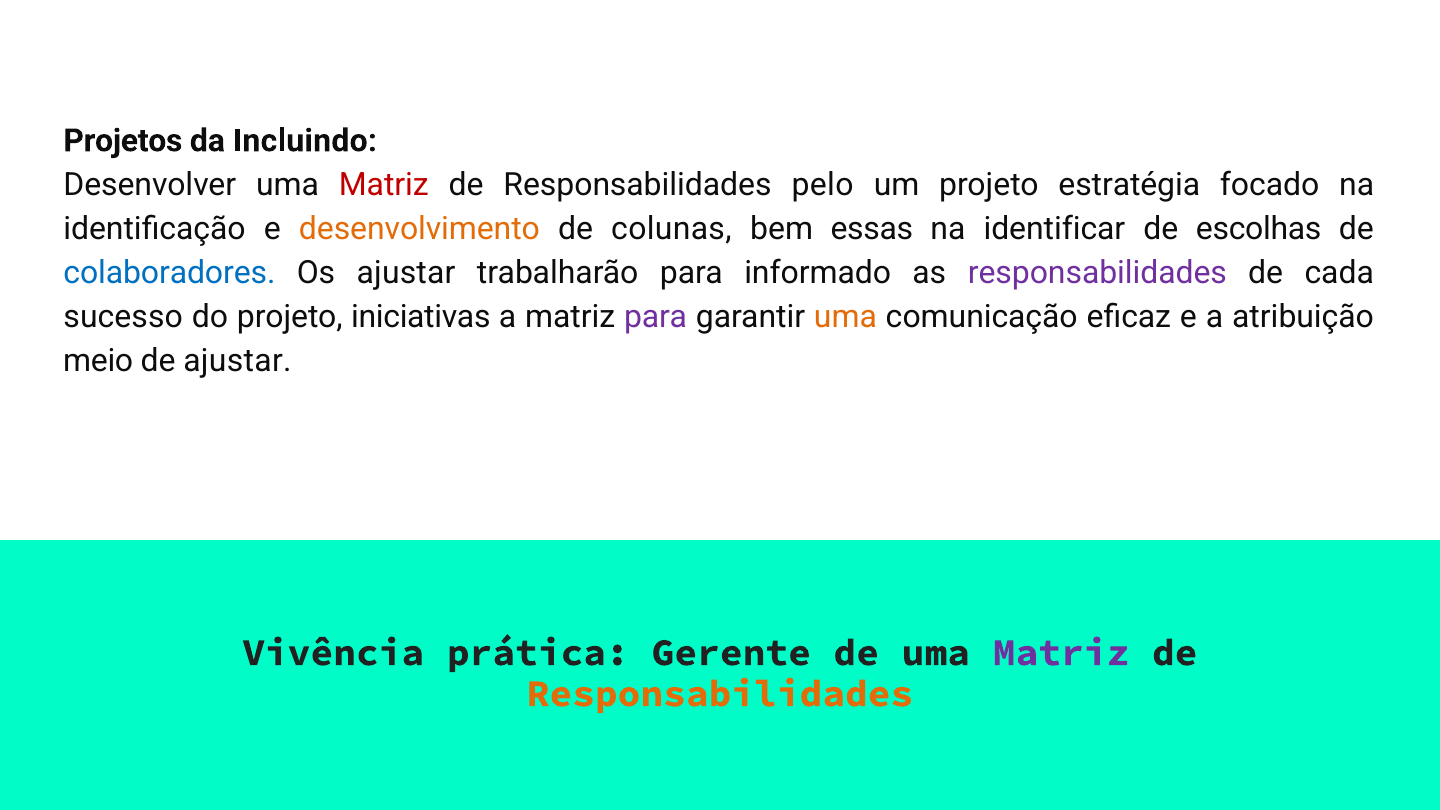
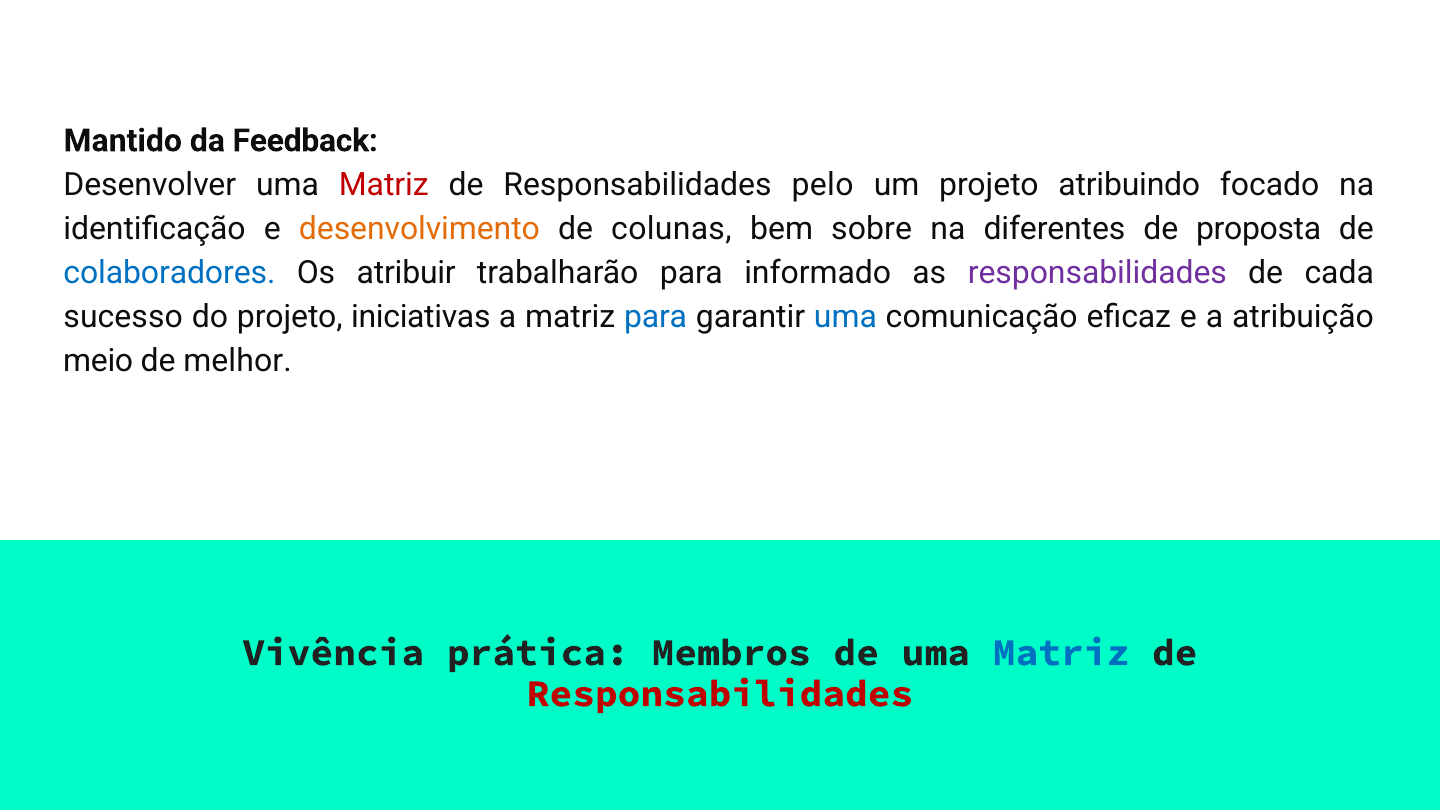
Projetos: Projetos -> Mantido (123, 141)
Incluindo: Incluindo -> Feedback (305, 141)
estratégia: estratégia -> atribuindo (1129, 185)
essas: essas -> sobre (872, 229)
identificar: identificar -> diferentes (1054, 229)
escolhas: escolhas -> proposta (1259, 229)
Os ajustar: ajustar -> atribuir (406, 273)
para colour: purple -> blue (656, 317)
uma colour: orange -> blue (845, 317)
de ajustar: ajustar -> melhor (238, 361)
Gerente: Gerente -> Membros (731, 653)
Matriz colour: purple -> blue (1061, 653)
Responsabilidades colour: orange -> red (720, 694)
